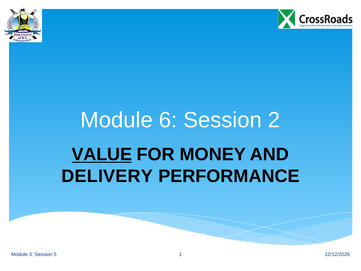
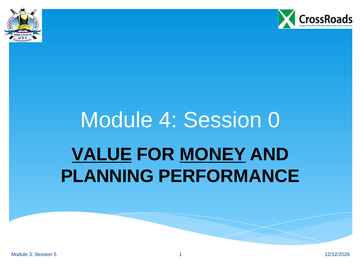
6: 6 -> 4 (168, 120)
2: 2 -> 0 (274, 120)
MONEY underline: none -> present (213, 154)
DELIVERY: DELIVERY -> PLANNING (107, 176)
